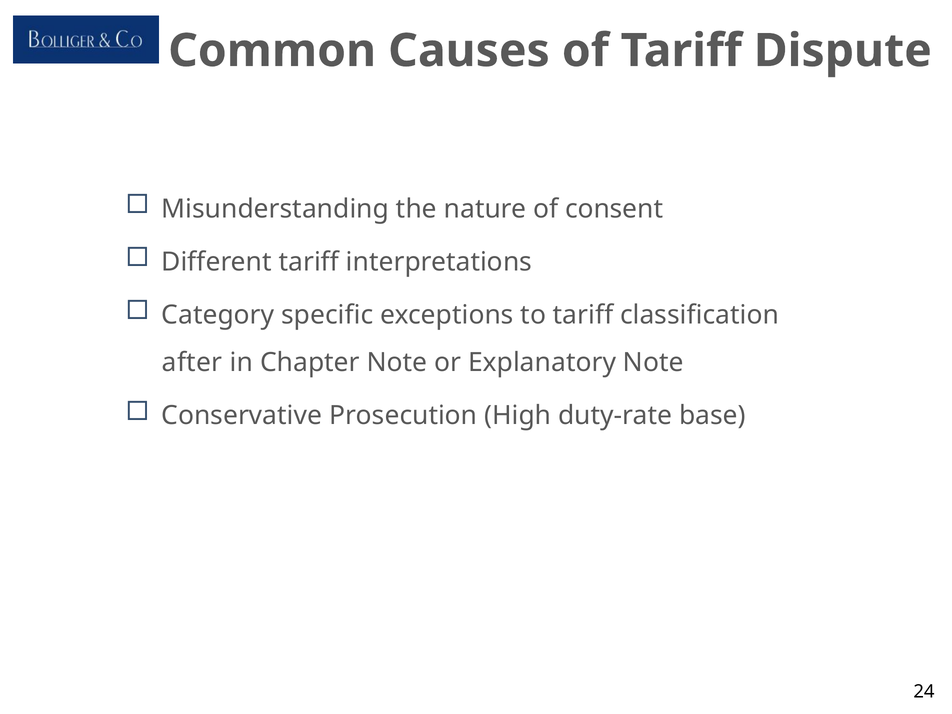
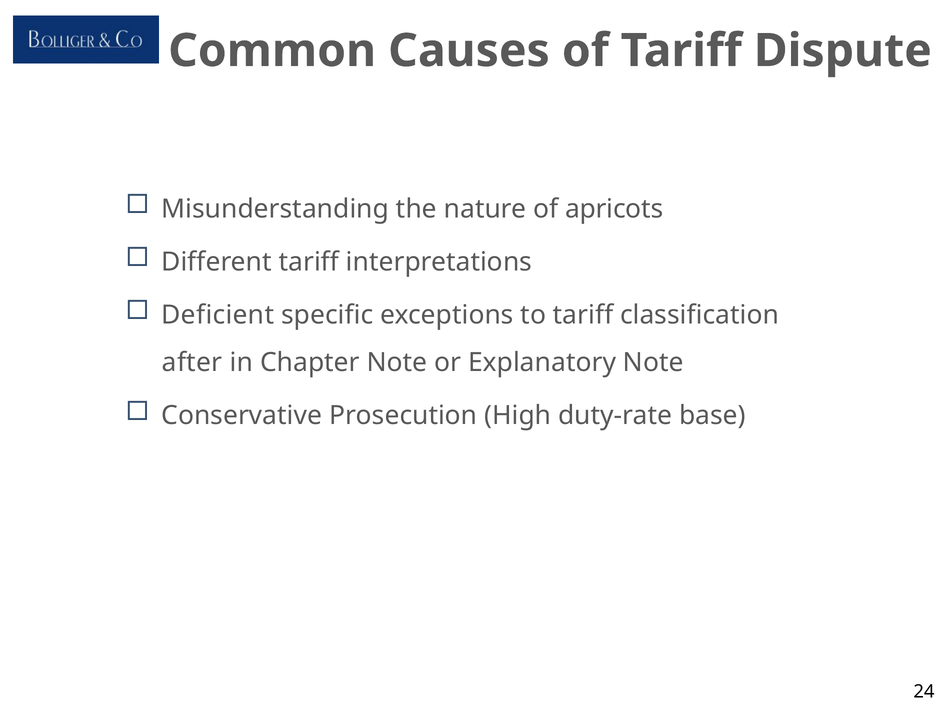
consent: consent -> apricots (614, 209)
Category: Category -> Deficient (218, 315)
